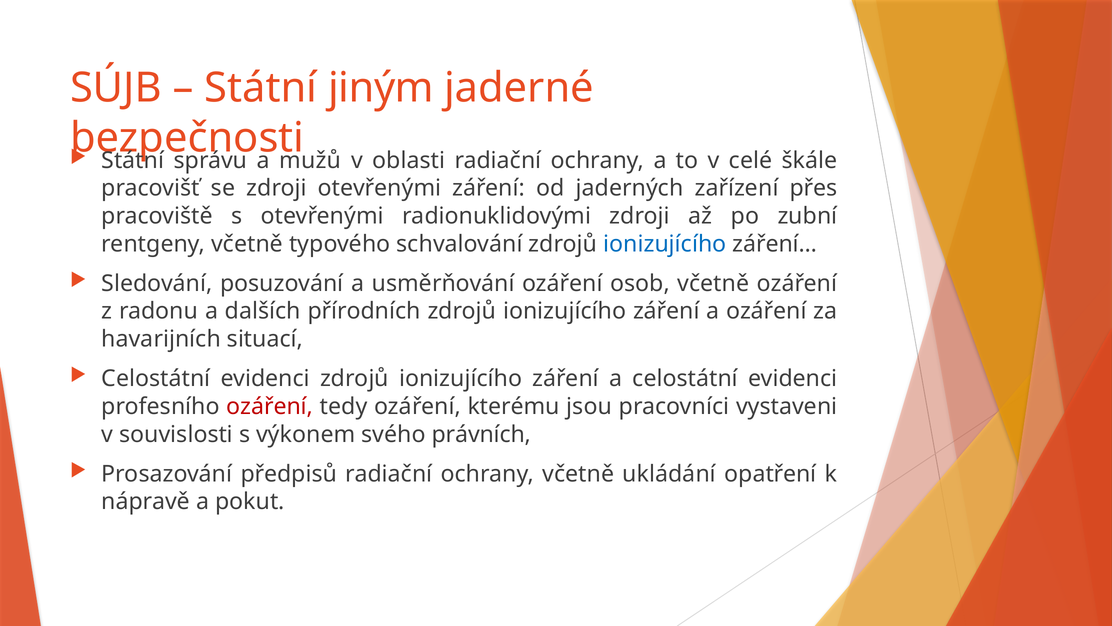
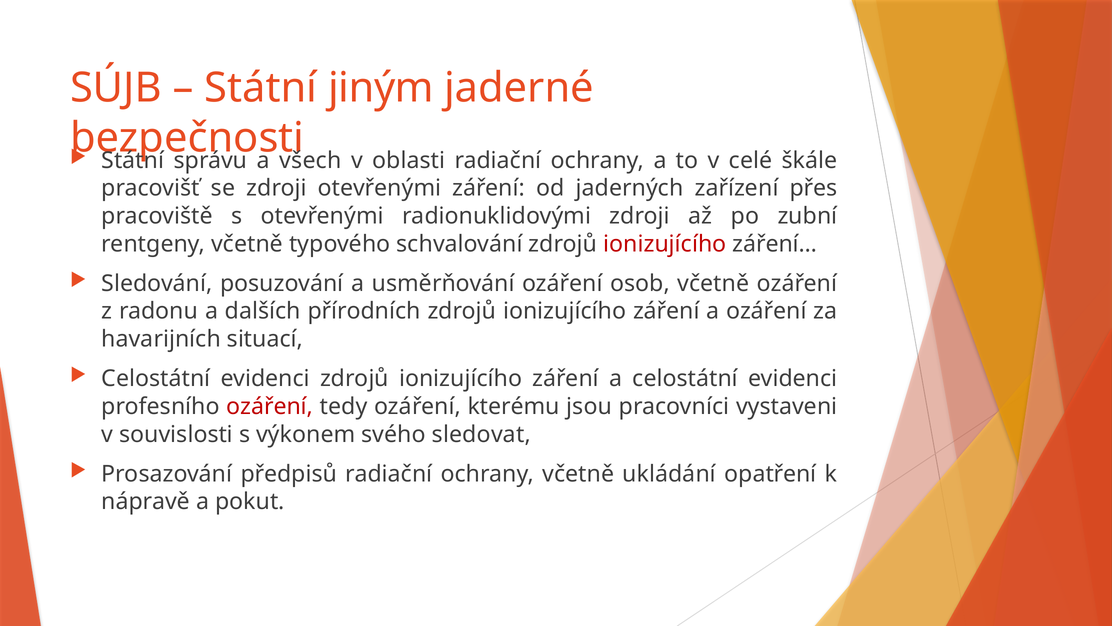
mužů: mužů -> všech (310, 160)
ionizujícího colour: blue -> red (665, 244)
právních: právních -> sledovat (481, 434)
